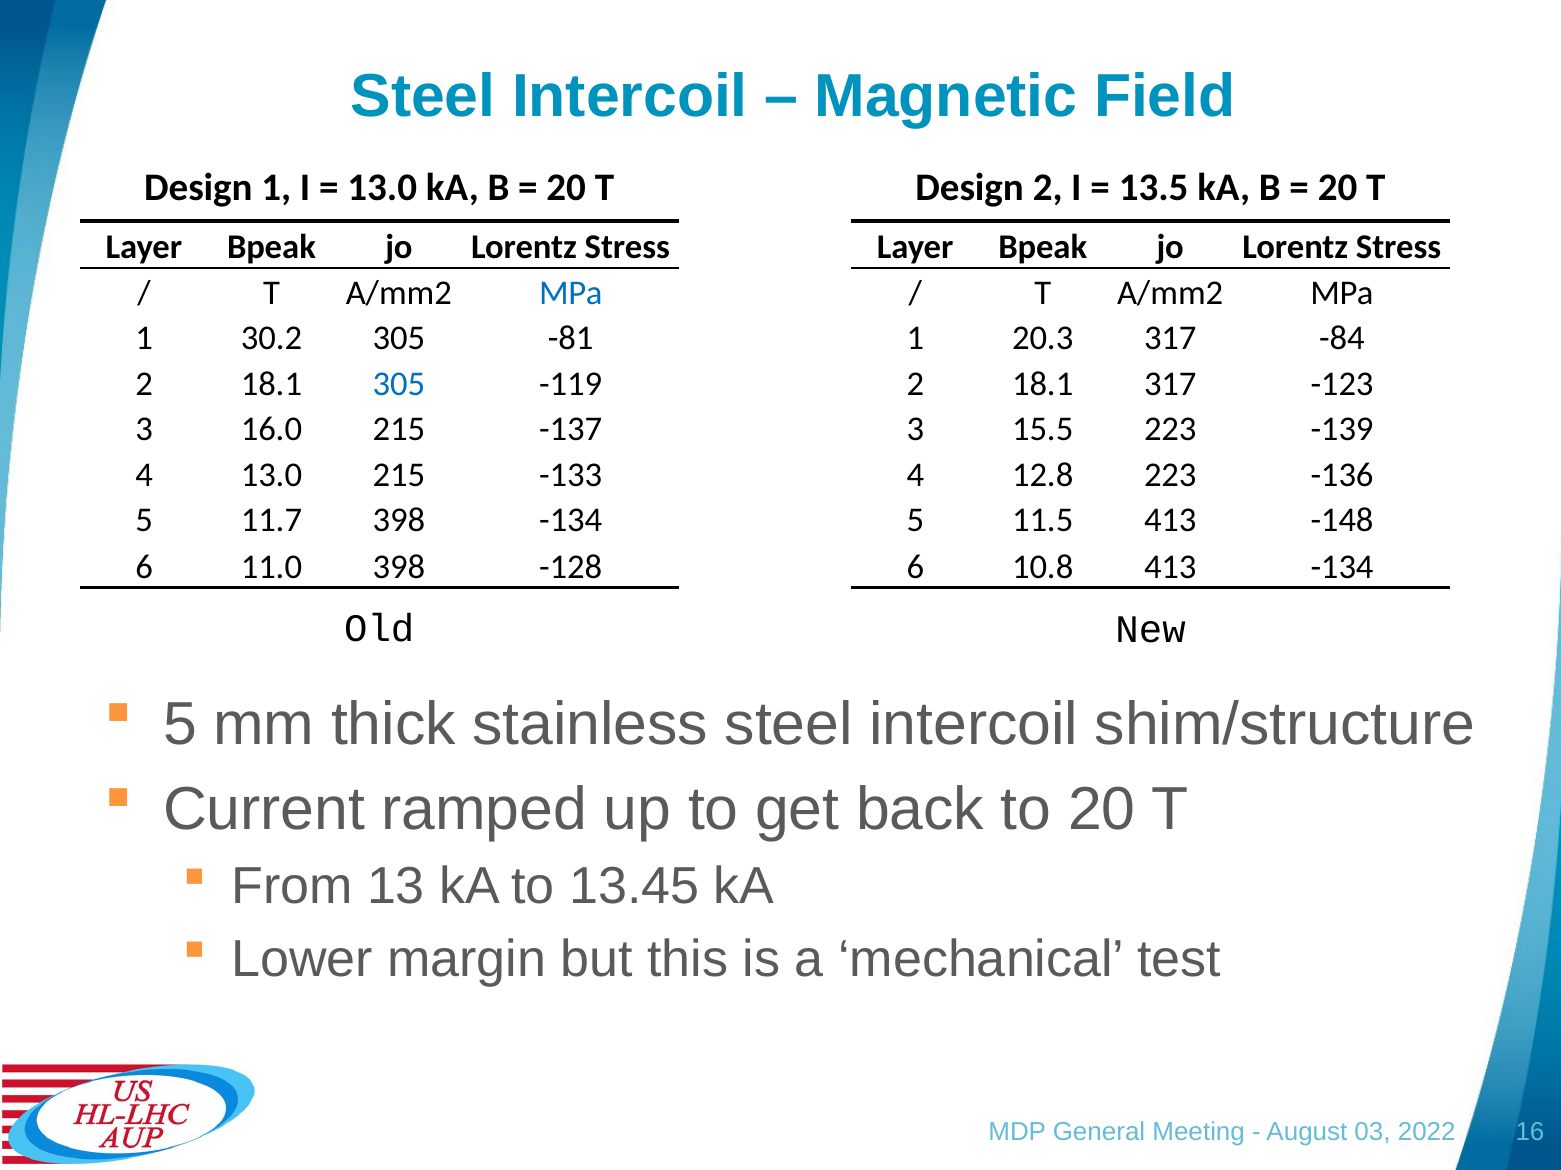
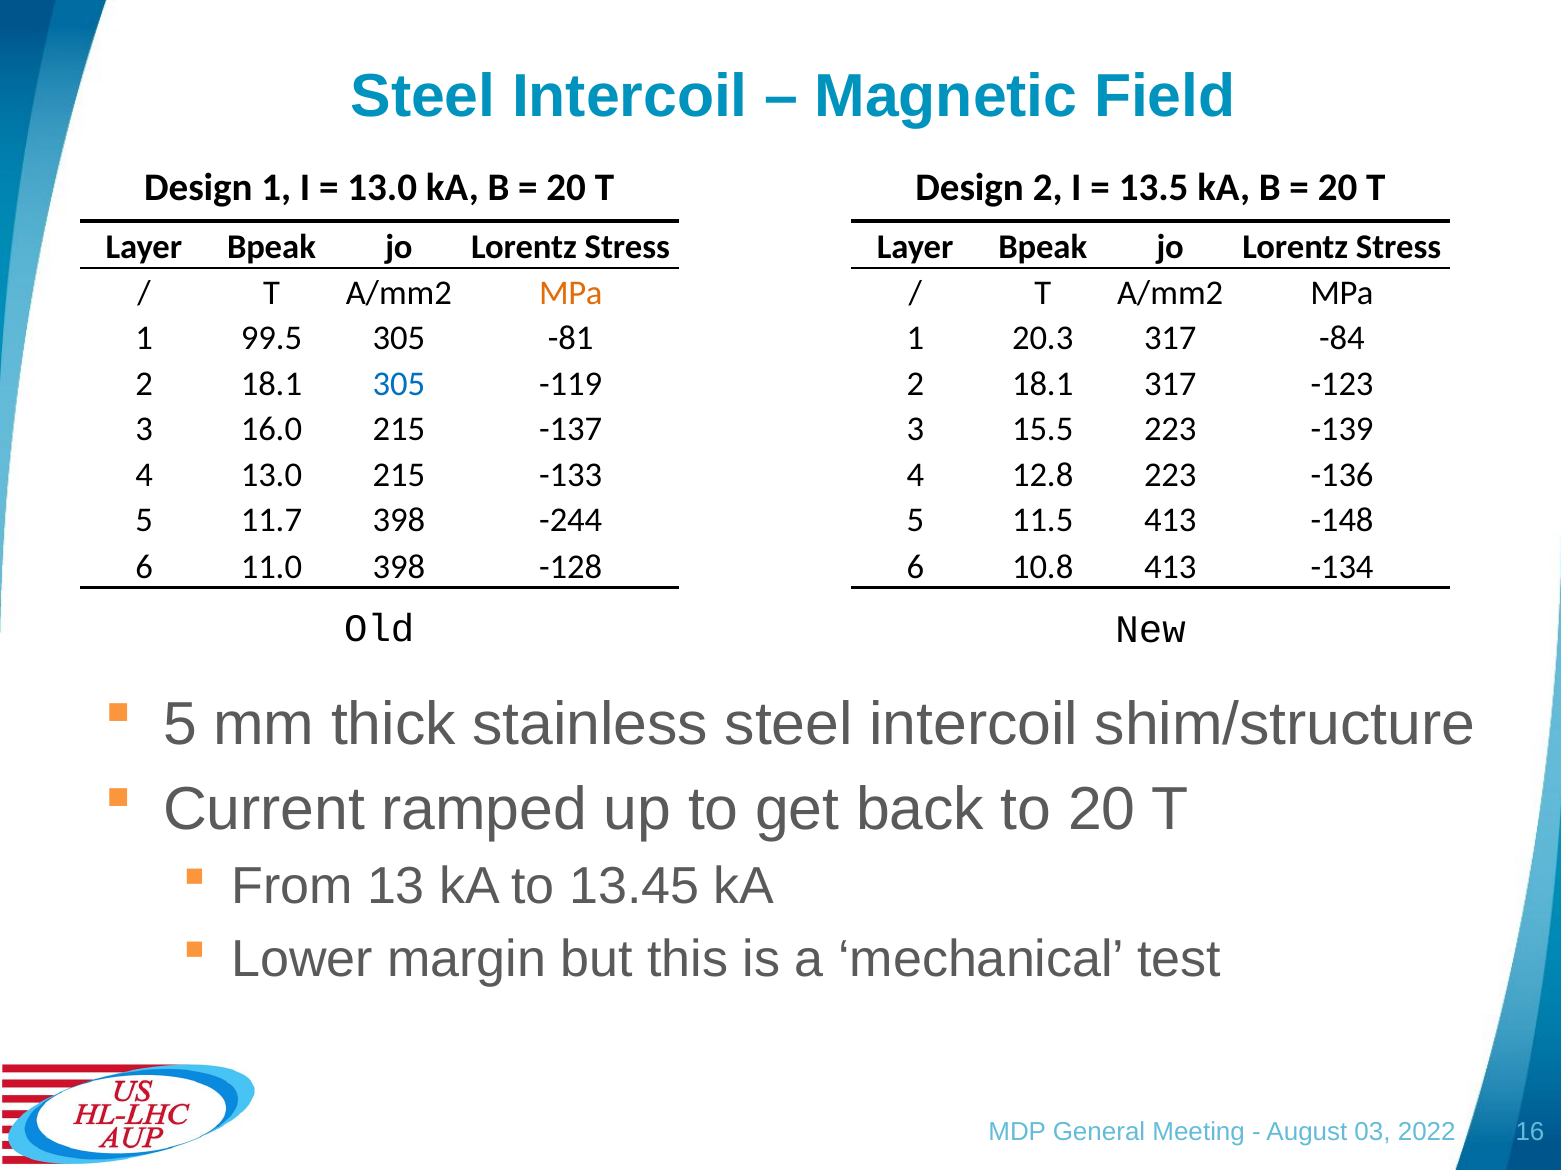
MPa colour: blue -> orange (571, 293)
30.2: 30.2 -> 99.5 (272, 339)
398 -134: -134 -> -244 (571, 521)
